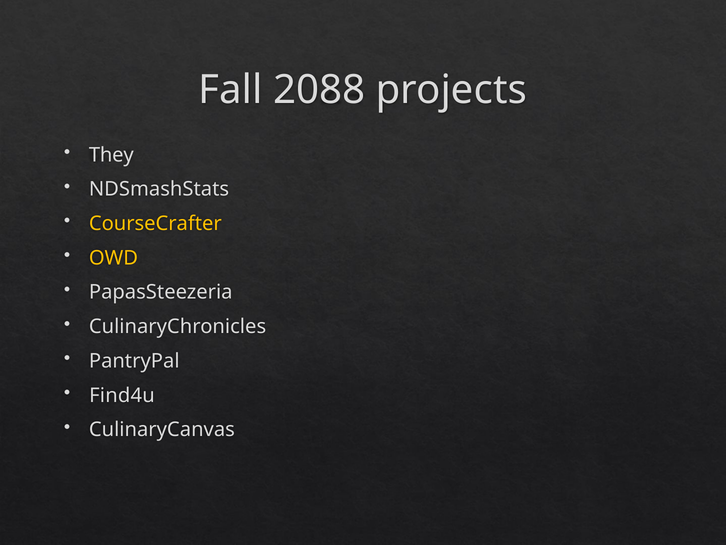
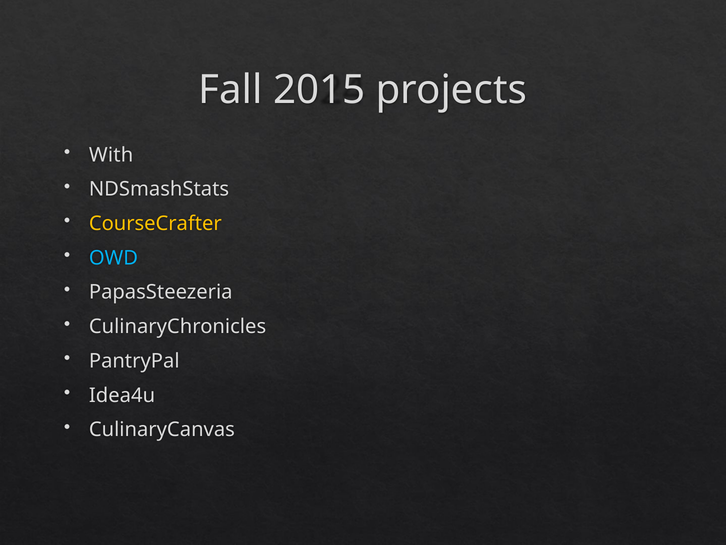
2088: 2088 -> 2015 (319, 90)
They: They -> With (111, 155)
OWD colour: yellow -> light blue (113, 258)
Find4u: Find4u -> Idea4u (122, 395)
